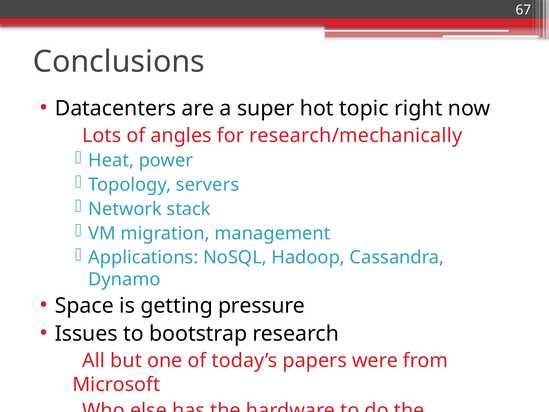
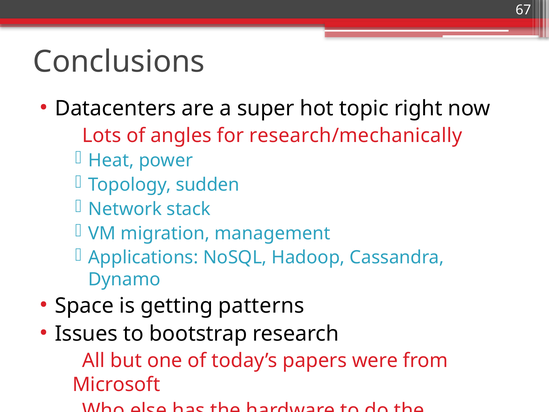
servers: servers -> sudden (208, 185)
pressure: pressure -> patterns (261, 306)
